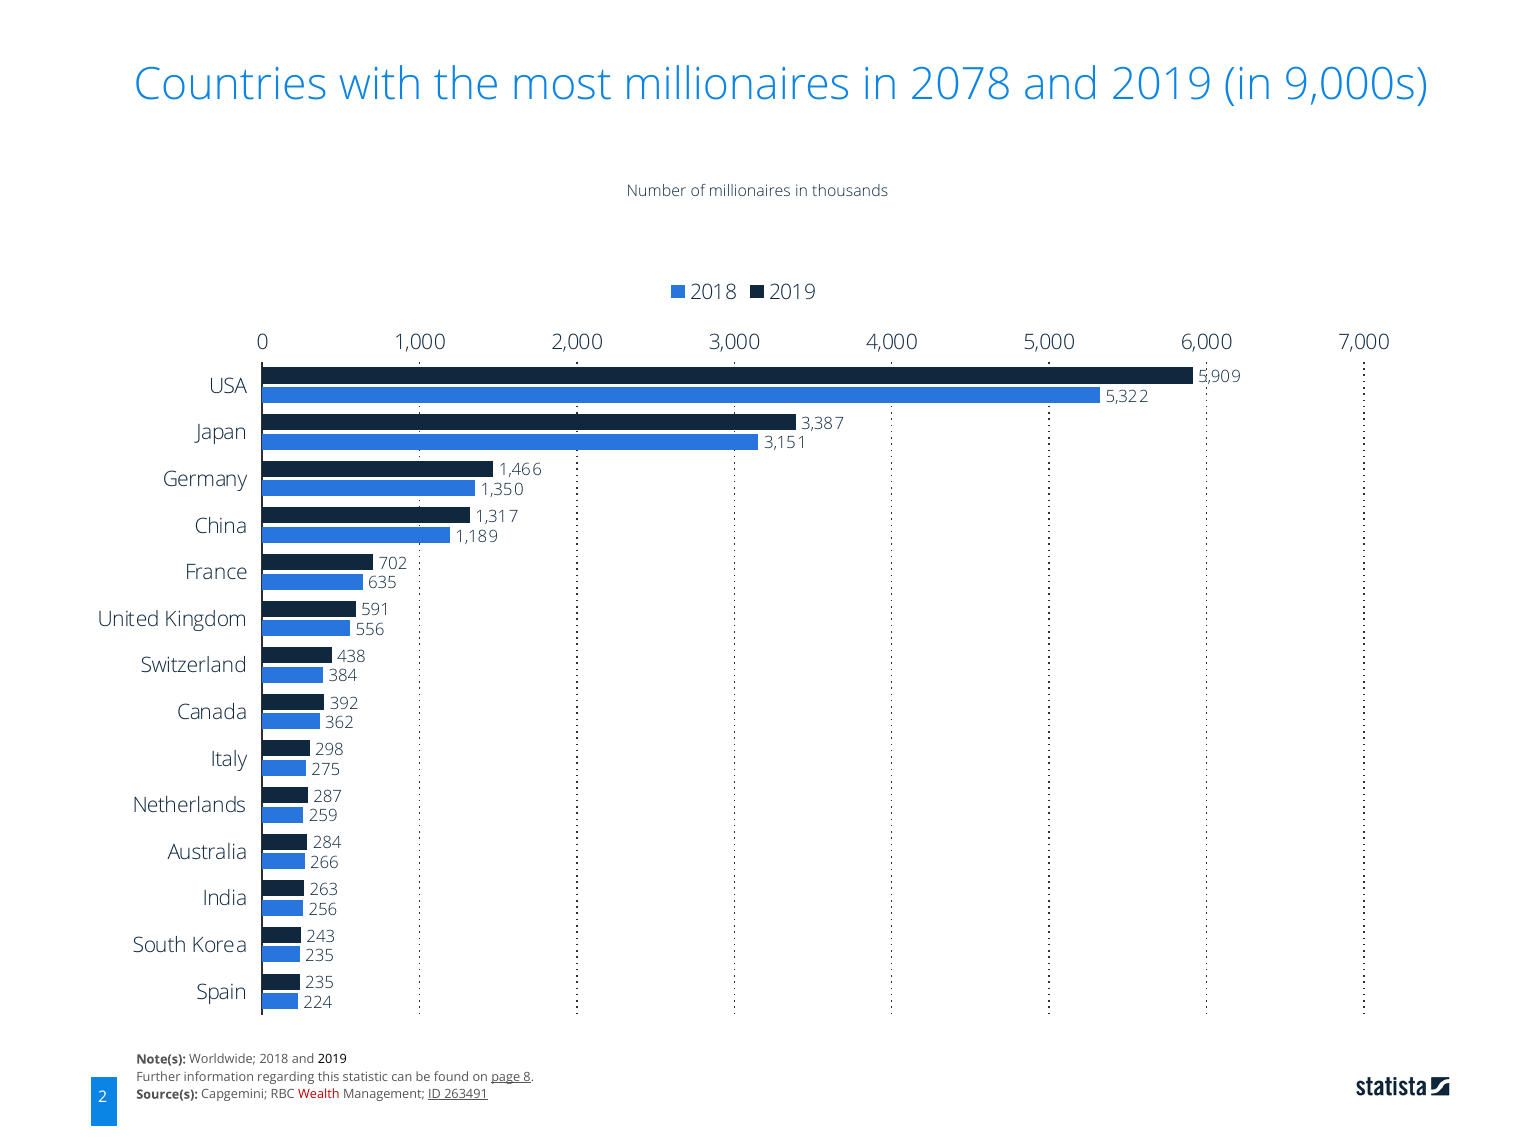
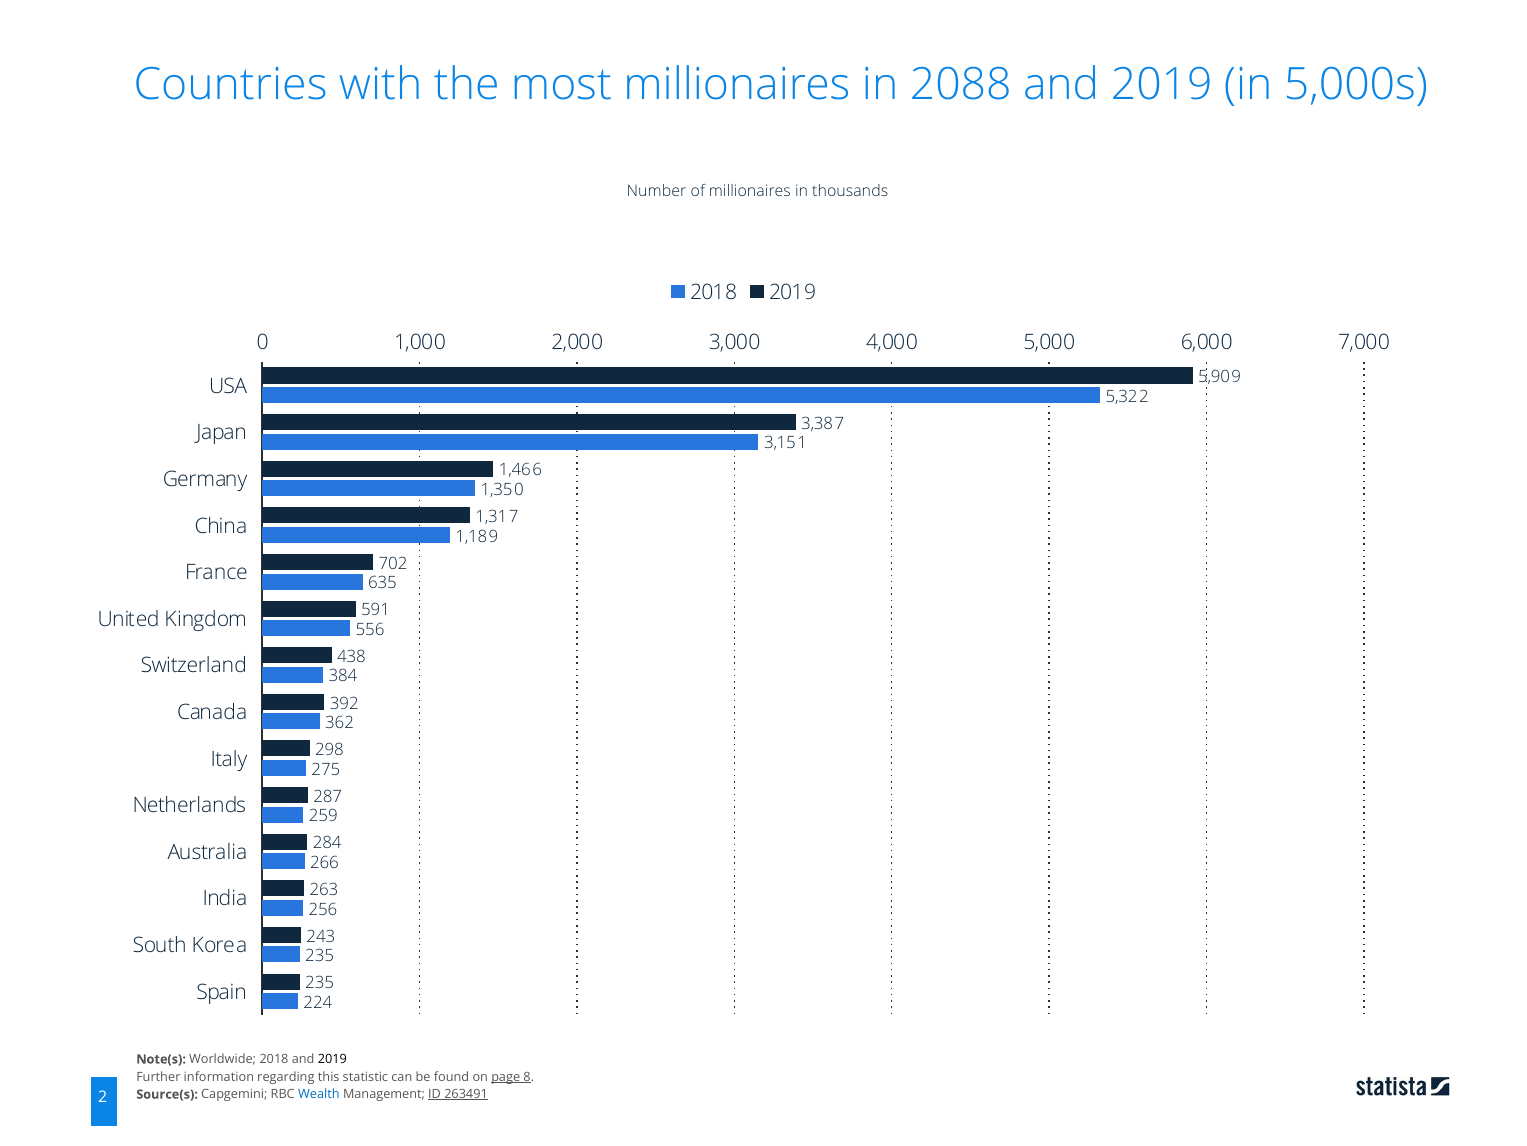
2078: 2078 -> 2088 (961, 85)
9,000s: 9,000s -> 5,000s (1356, 85)
Wealth colour: red -> blue (319, 1094)
